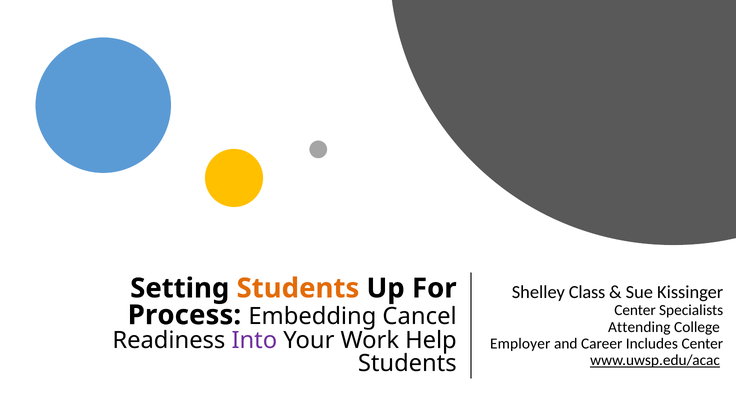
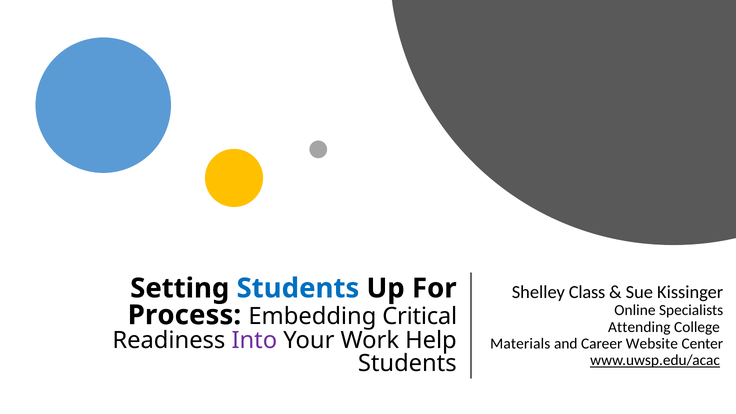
Students colour: orange -> blue (298, 288)
Center: Center -> Online (635, 310)
Cancel: Cancel -> Critical (420, 316)
Employer: Employer -> Materials (520, 344)
Includes: Includes -> Website (652, 344)
